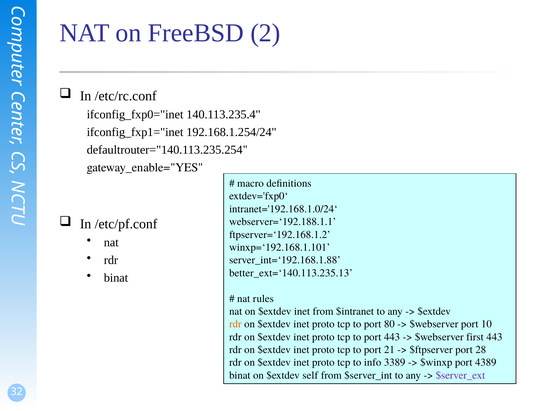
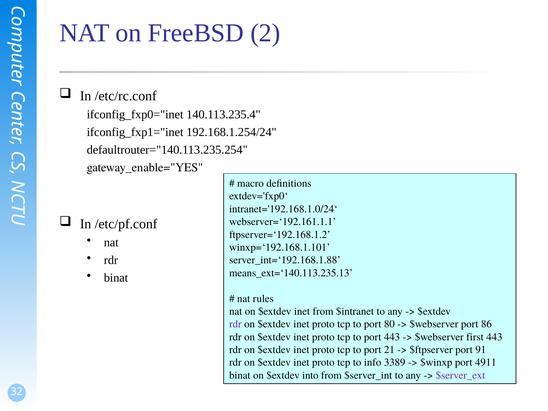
webserver=‘192.188.1.1: webserver=‘192.188.1.1 -> webserver=‘192.161.1.1 (283, 222)
better_ext=‘140.113.235.13: better_ext=‘140.113.235.13 -> means_ext=‘140.113.235.13 (291, 273)
rdr colour: orange -> purple (235, 324)
10: 10 -> 86 (486, 324)
28: 28 -> 91 (481, 350)
4389: 4389 -> 4911 (486, 362)
self: self -> into (310, 375)
